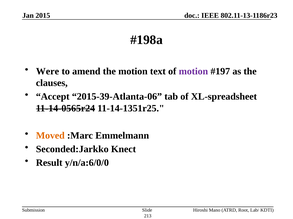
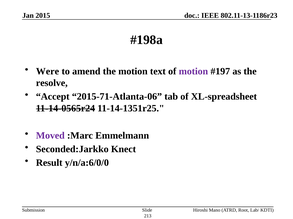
clauses: clauses -> resolve (52, 83)
2015-39-Atlanta-06: 2015-39-Atlanta-06 -> 2015-71-Atlanta-06 (117, 97)
Moved colour: orange -> purple (50, 136)
